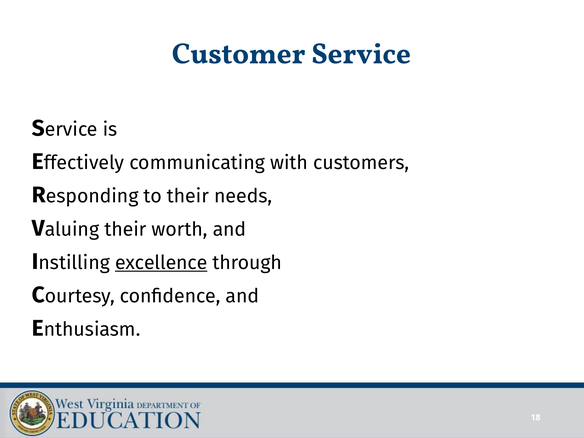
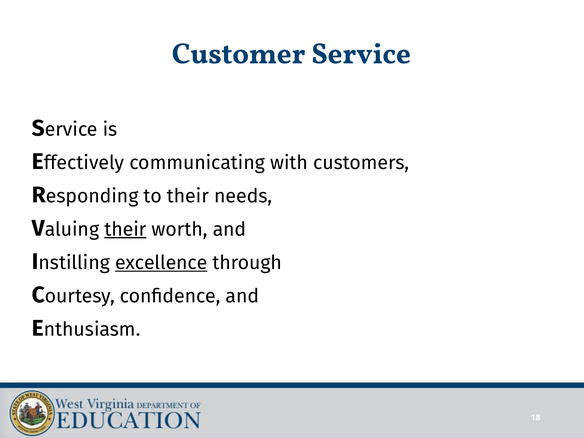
their underline: none -> present (125, 229)
